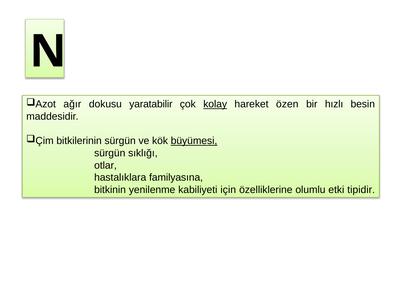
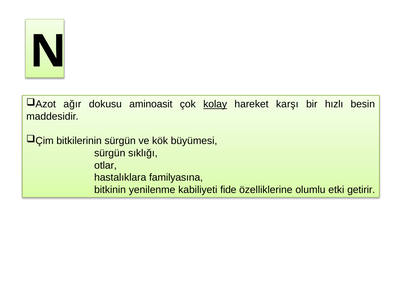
yaratabilir: yaratabilir -> aminoasit (151, 104)
özen: özen -> karşı (287, 104)
büyümesi underline: present -> none (194, 141)
için: için -> fide (228, 190)
tipidir: tipidir -> getirir (361, 190)
